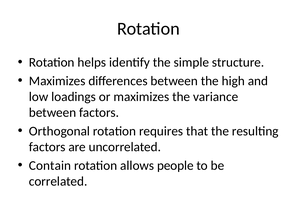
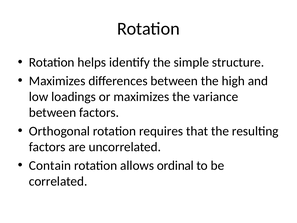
people: people -> ordinal (175, 165)
